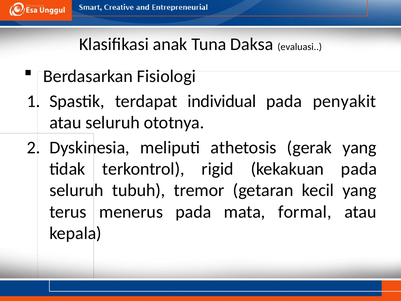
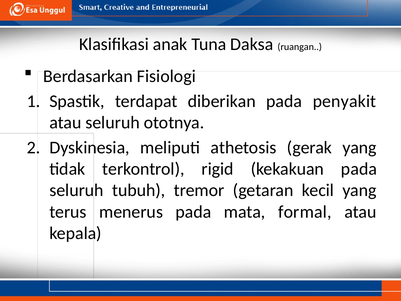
evaluasi: evaluasi -> ruangan (300, 47)
individual: individual -> diberikan (222, 101)
